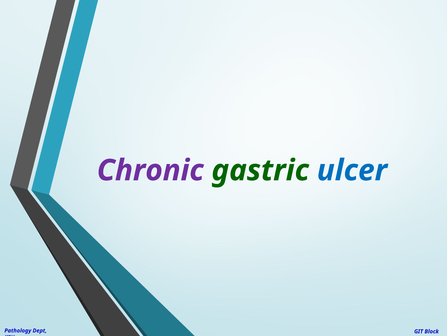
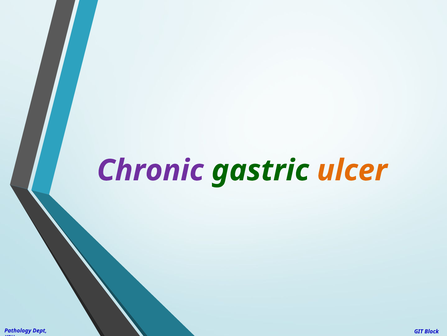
ulcer colour: blue -> orange (352, 170)
